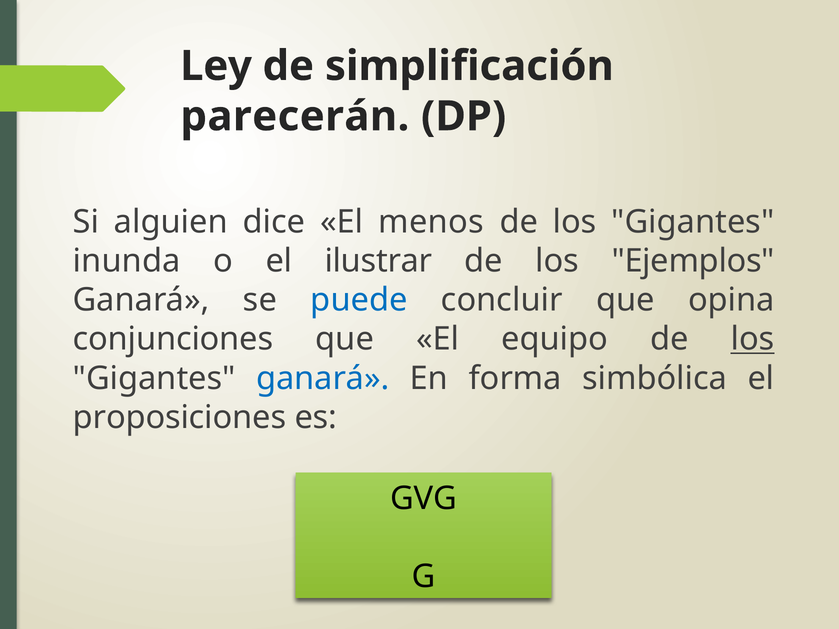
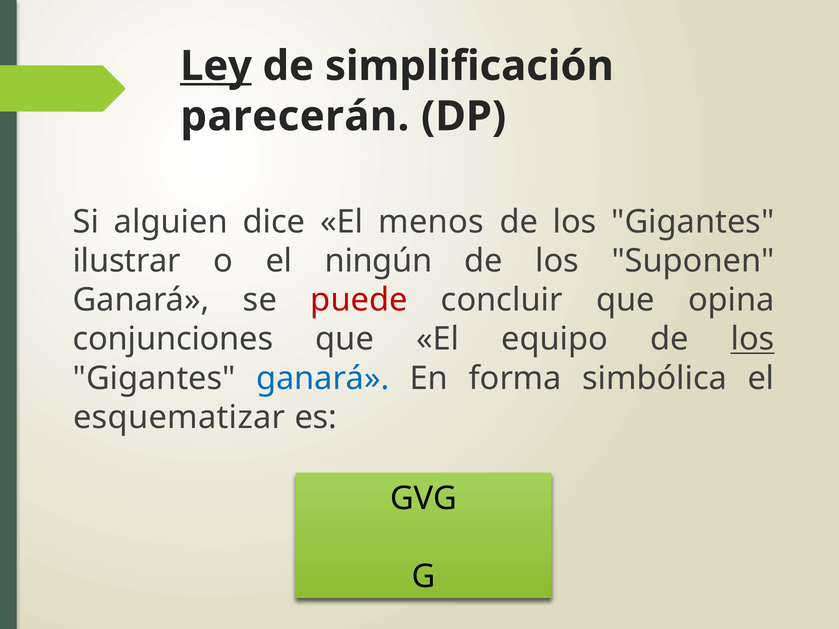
Ley underline: none -> present (216, 66)
inunda: inunda -> ilustrar (127, 261)
ilustrar: ilustrar -> ningún (378, 261)
Ejemplos: Ejemplos -> Suponen (693, 261)
puede colour: blue -> red (359, 300)
proposiciones: proposiciones -> esquematizar (179, 418)
